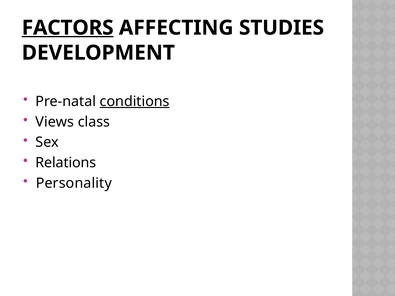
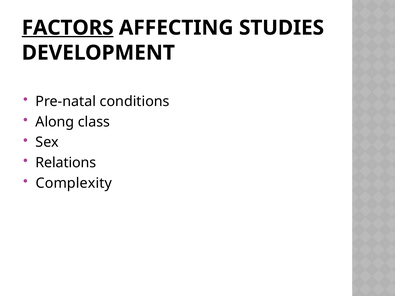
conditions underline: present -> none (135, 102)
Views: Views -> Along (55, 122)
Personality: Personality -> Complexity (74, 183)
